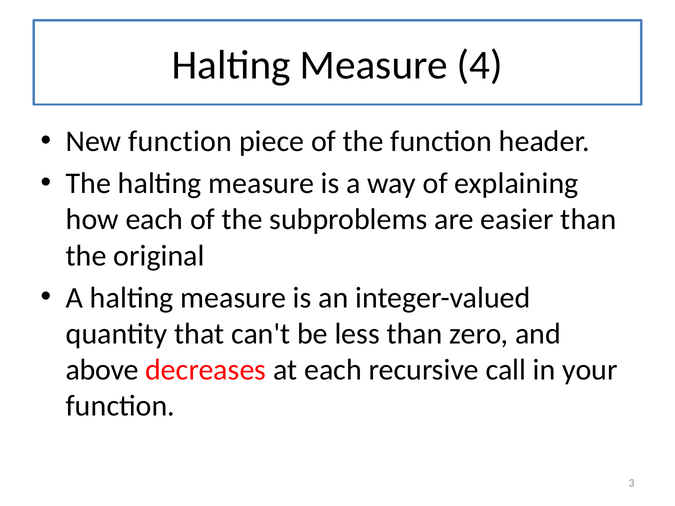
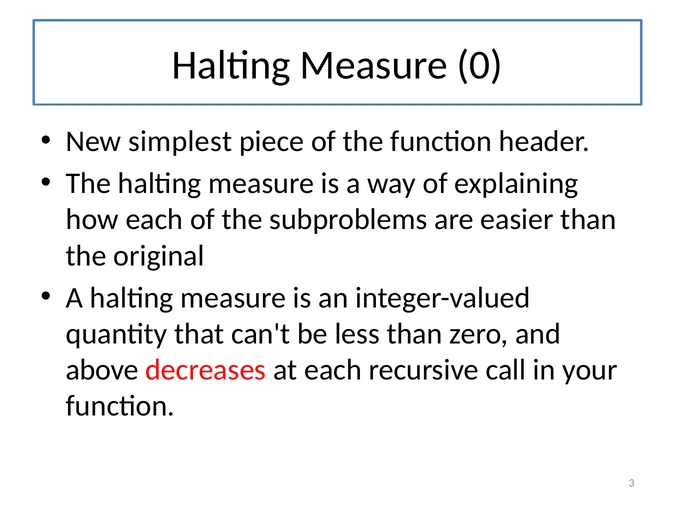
4: 4 -> 0 (480, 65)
New function: function -> simplest (180, 142)
